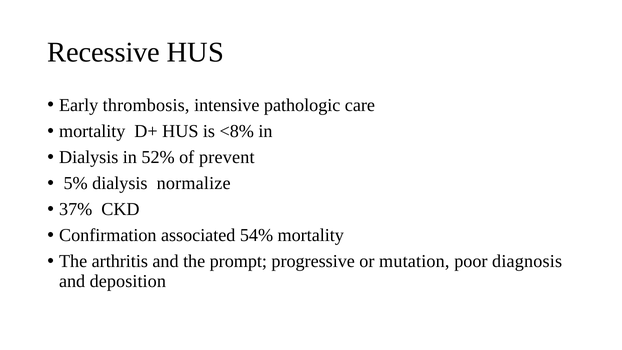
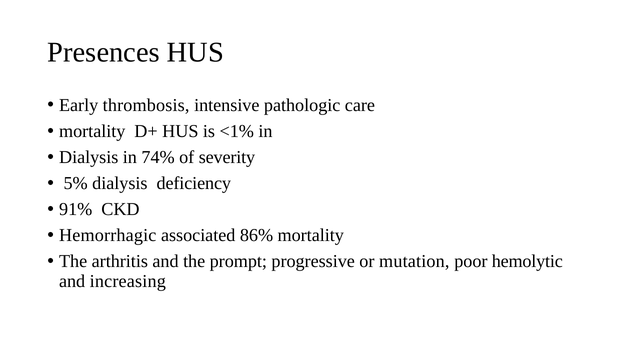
Recessive: Recessive -> Presences (104, 52)
<8%: <8% -> <1% (237, 131)
52%: 52% -> 74% (158, 157)
prevent: prevent -> severity (227, 157)
normalize: normalize -> deficiency (194, 183)
37%: 37% -> 91% (76, 209)
Confirmation: Confirmation -> Hemorrhagic (108, 235)
54%: 54% -> 86% (257, 235)
diagnosis: diagnosis -> hemolytic (527, 261)
deposition: deposition -> increasing (128, 281)
